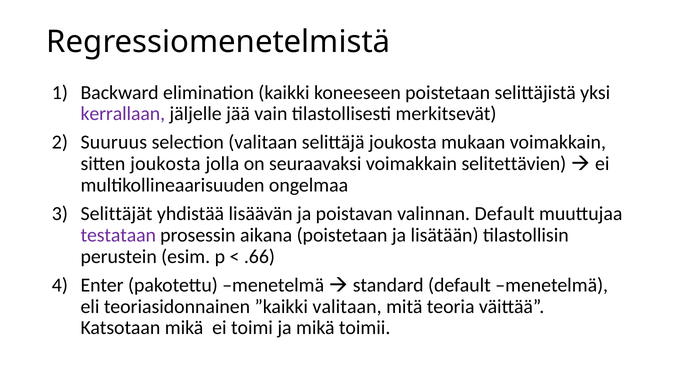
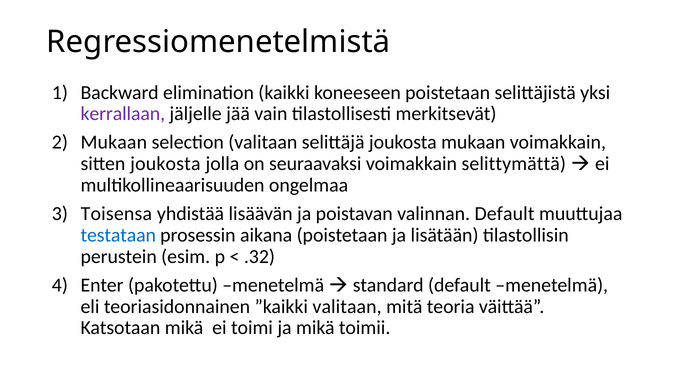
Suuruus: Suuruus -> Mukaan (114, 142)
selitettävien: selitettävien -> selittymättä (514, 164)
Selittäjät: Selittäjät -> Toisensa (116, 213)
testataan colour: purple -> blue (118, 235)
.66: .66 -> .32 (259, 256)
